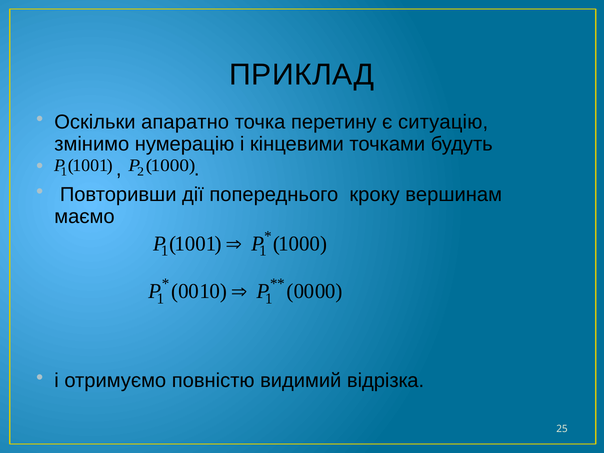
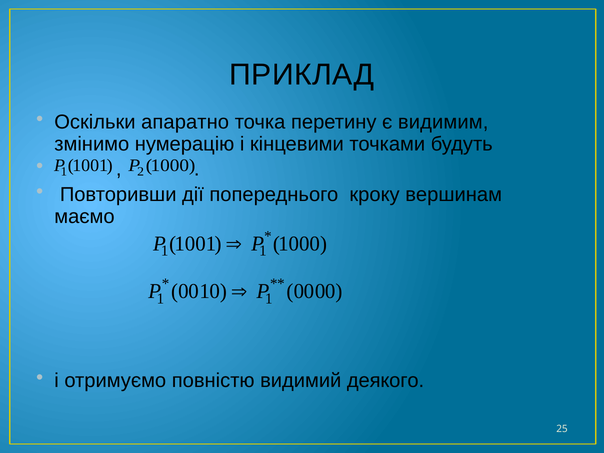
ситуацію: ситуацію -> видимим (443, 122)
відрізка: відрізка -> деякого (386, 381)
